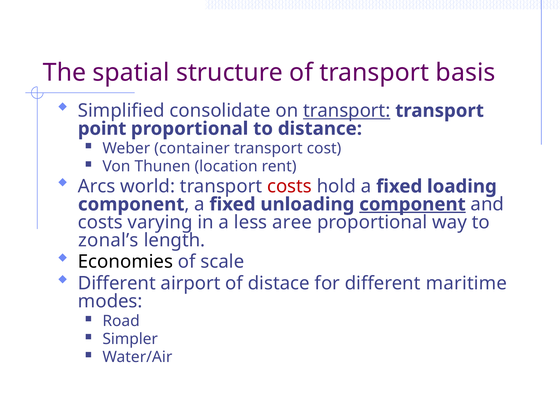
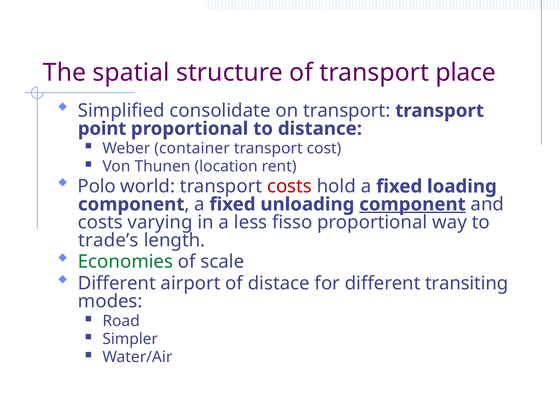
basis: basis -> place (466, 73)
transport underline: present -> none (347, 111)
Arcs: Arcs -> Polo (97, 186)
aree: aree -> fisso (292, 222)
zonal’s: zonal’s -> trade’s (108, 240)
Economies colour: black -> green (126, 262)
maritime: maritime -> transiting (467, 283)
